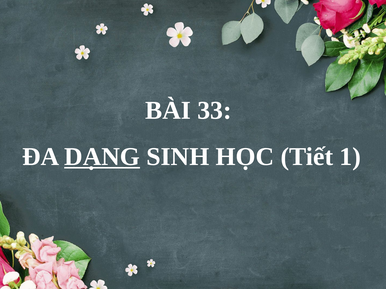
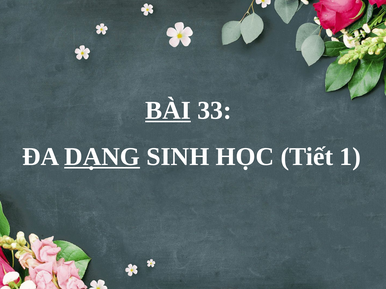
BÀI underline: none -> present (168, 111)
